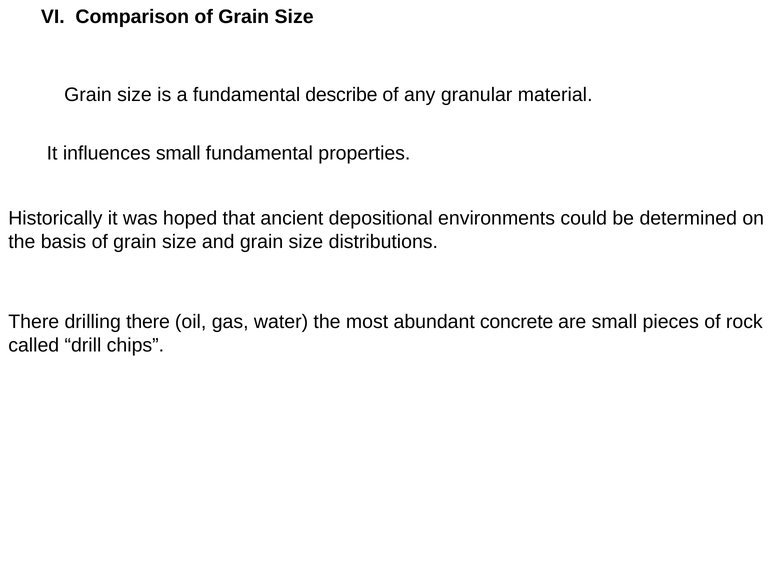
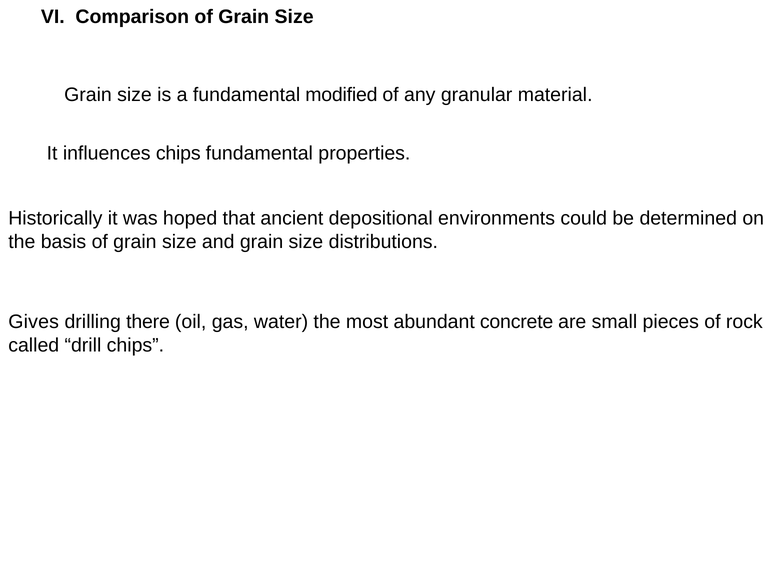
describe: describe -> modified (341, 95)
influences small: small -> chips (178, 153)
There: There -> Gives (34, 322)
